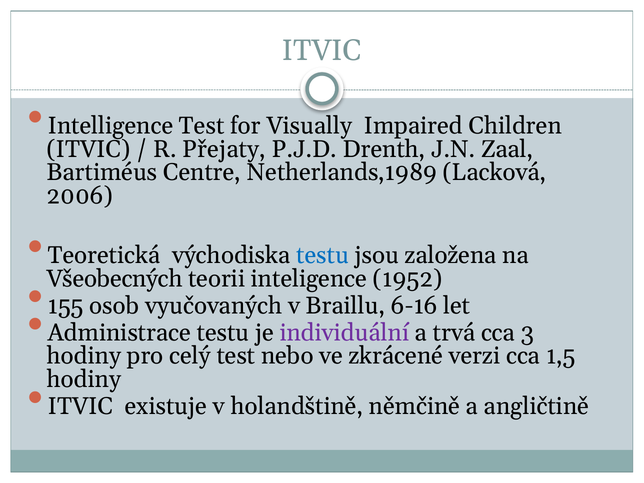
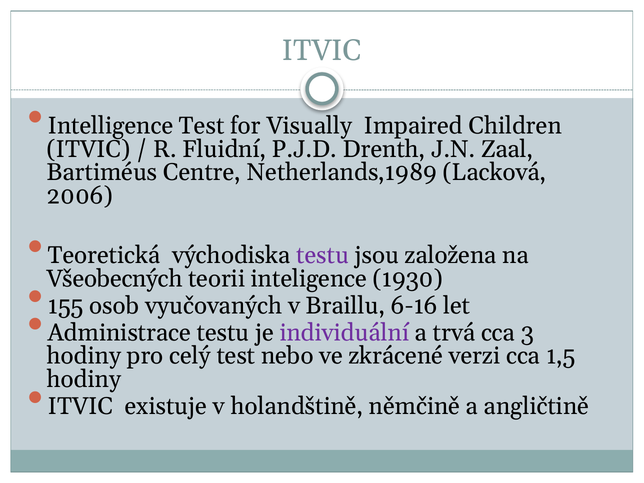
Přejaty: Přejaty -> Fluidní (224, 149)
testu colour: blue -> purple (323, 255)
1952: 1952 -> 1930 (408, 279)
